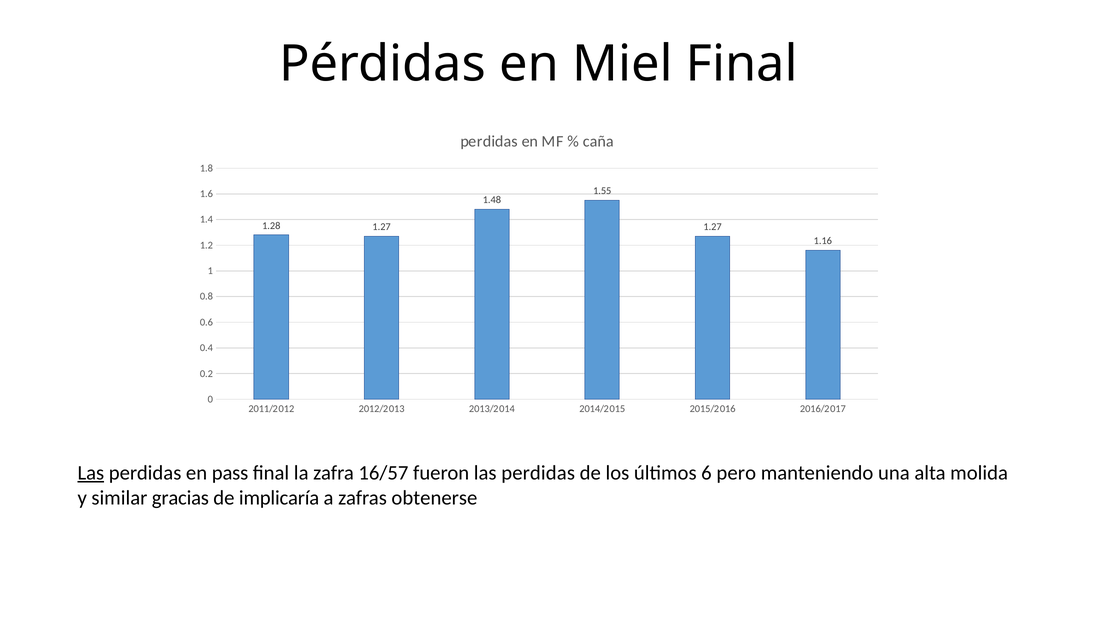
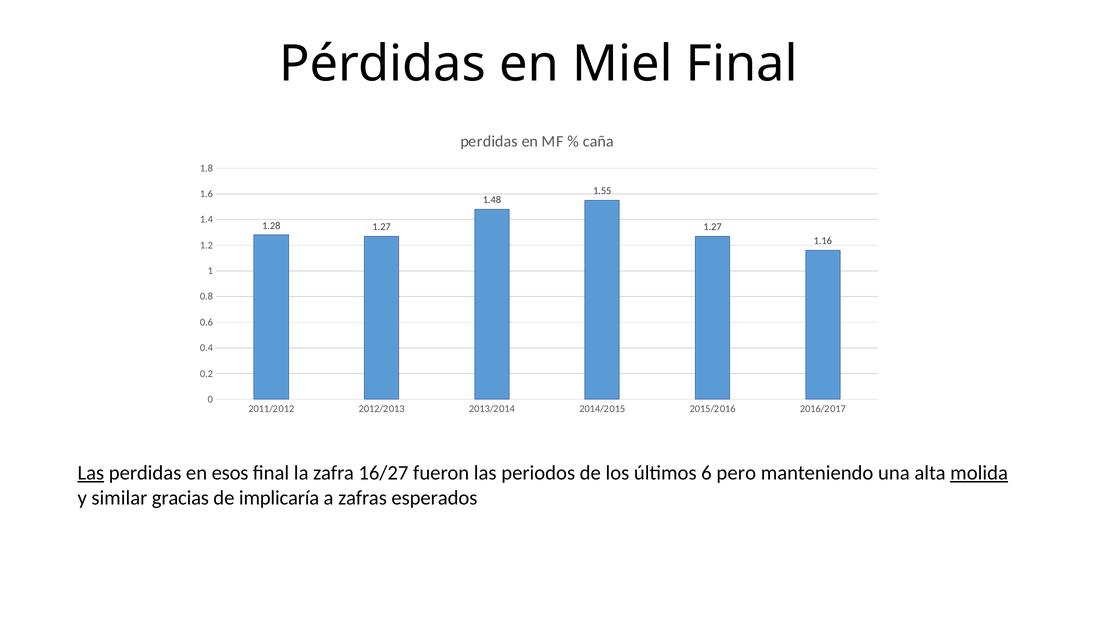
pass: pass -> esos (230, 473)
16/57: 16/57 -> 16/27 (383, 473)
fueron las perdidas: perdidas -> periodos (538, 473)
molida underline: none -> present (979, 473)
obtenerse: obtenerse -> esperados (434, 498)
